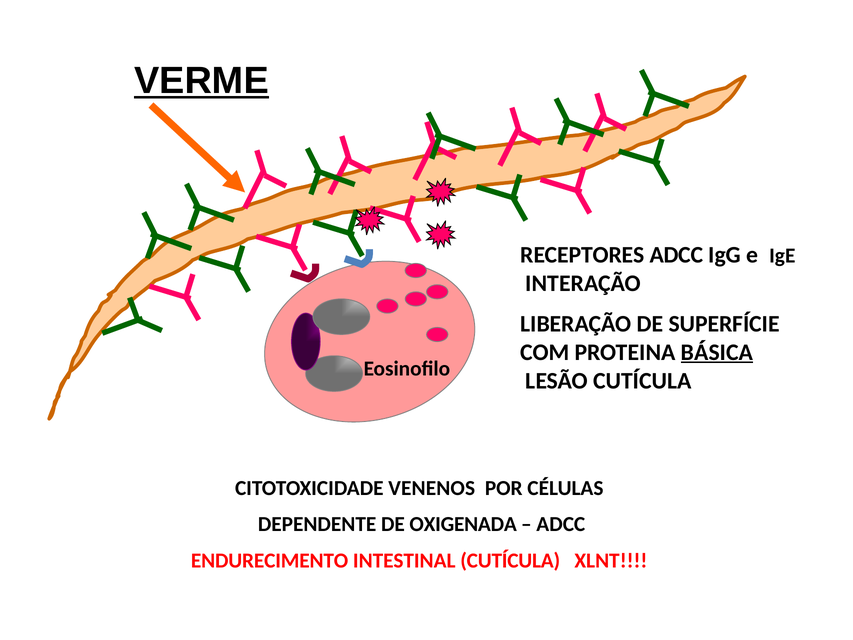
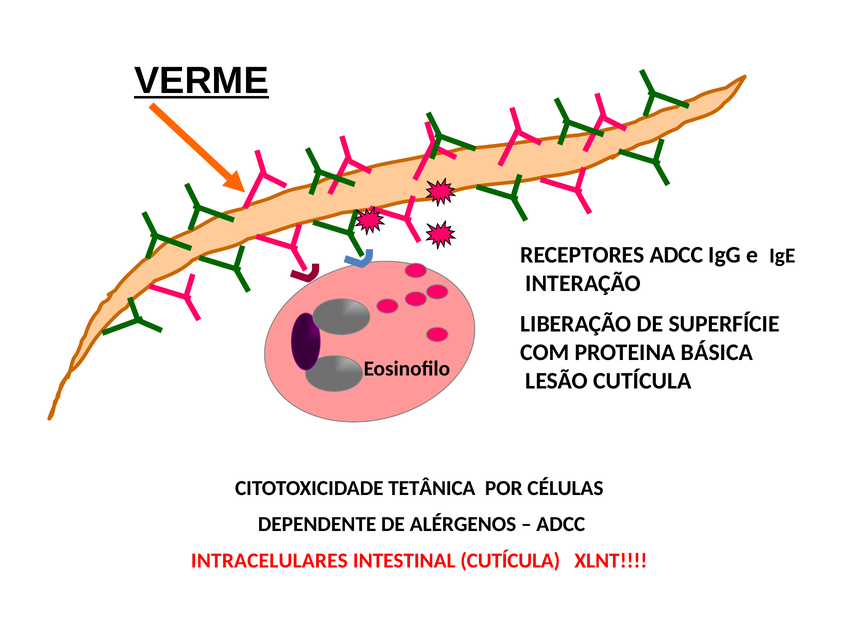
BÁSICA underline: present -> none (717, 352)
VENENOS: VENENOS -> TETÂNICA (432, 488)
OXIGENADA: OXIGENADA -> ALÉRGENOS (463, 524)
ENDURECIMENTO: ENDURECIMENTO -> INTRACELULARES (269, 560)
